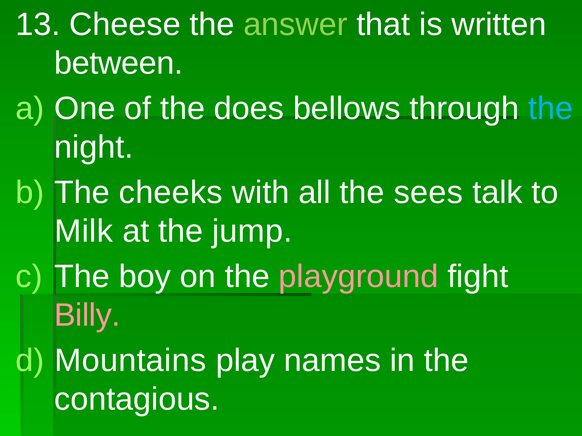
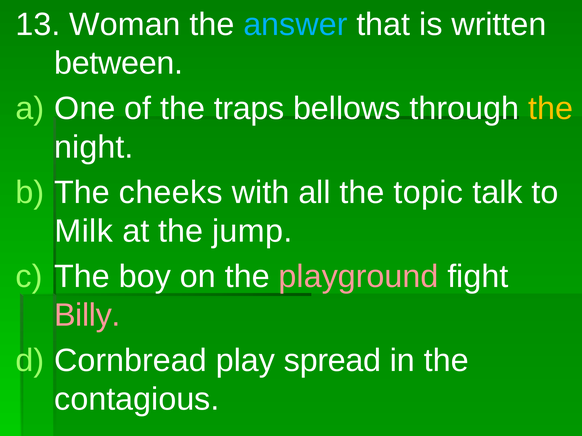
Cheese: Cheese -> Woman (125, 25)
answer colour: light green -> light blue (295, 25)
does: does -> traps (249, 109)
the colour: light blue -> yellow (551, 109)
sees: sees -> topic (428, 193)
Mountains: Mountains -> Cornbread (131, 361)
names: names -> spread (333, 361)
